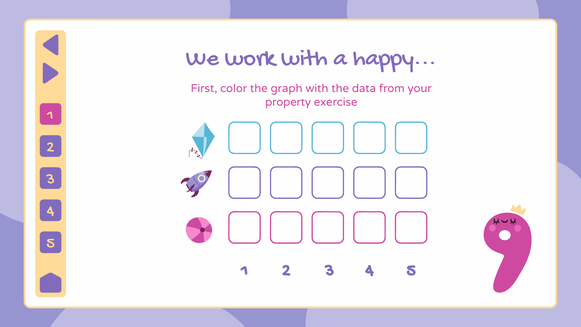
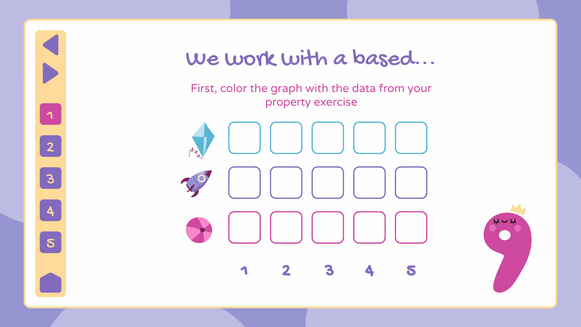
happy: happy -> based (395, 56)
